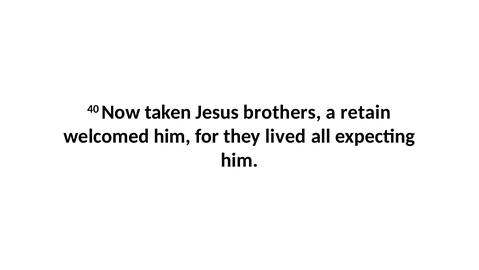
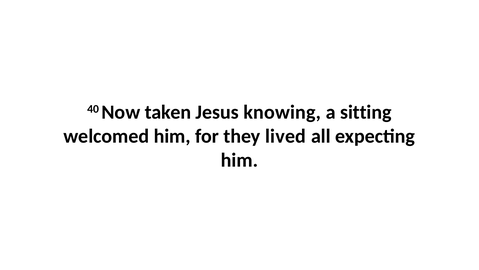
brothers: brothers -> knowing (282, 112)
retain: retain -> sitting (366, 112)
